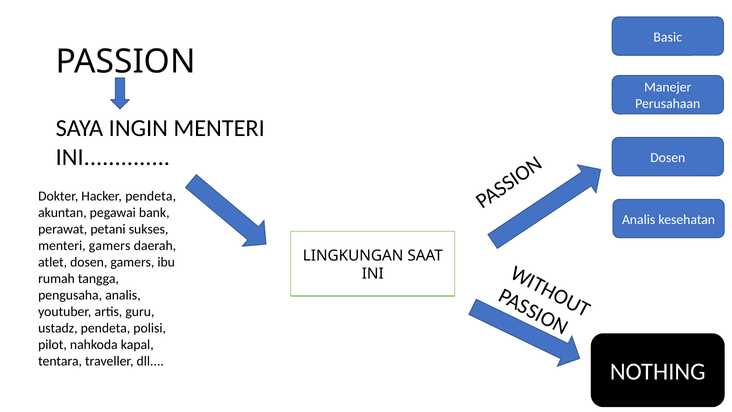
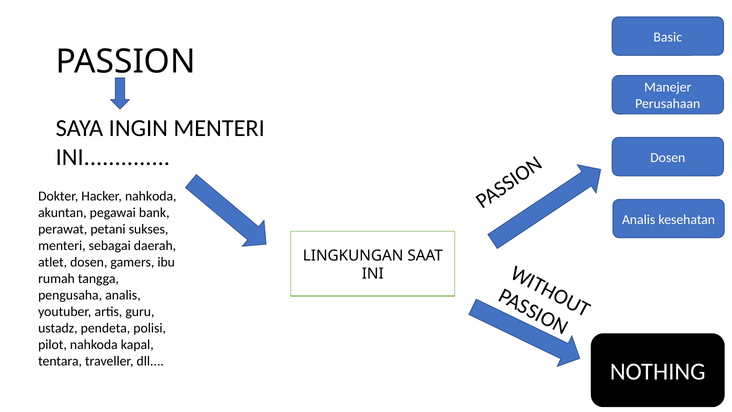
Hacker pendeta: pendeta -> nahkoda (151, 196)
menteri gamers: gamers -> sebagai (110, 246)
